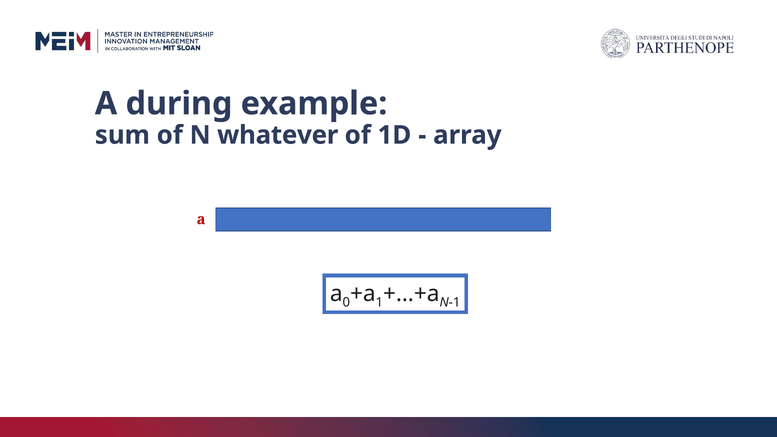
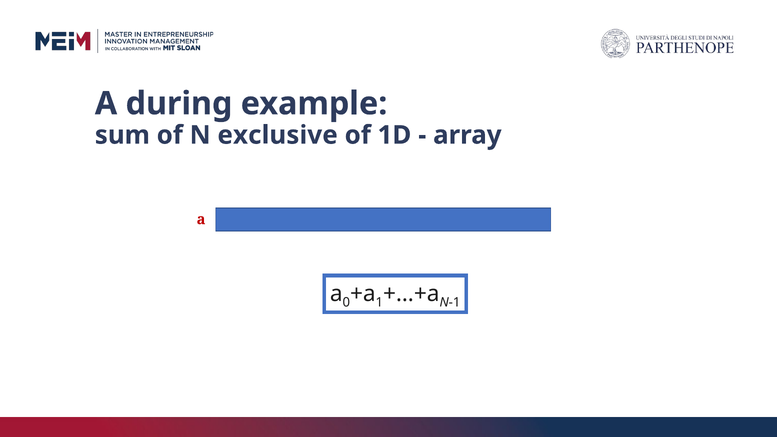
whatever: whatever -> exclusive (278, 135)
